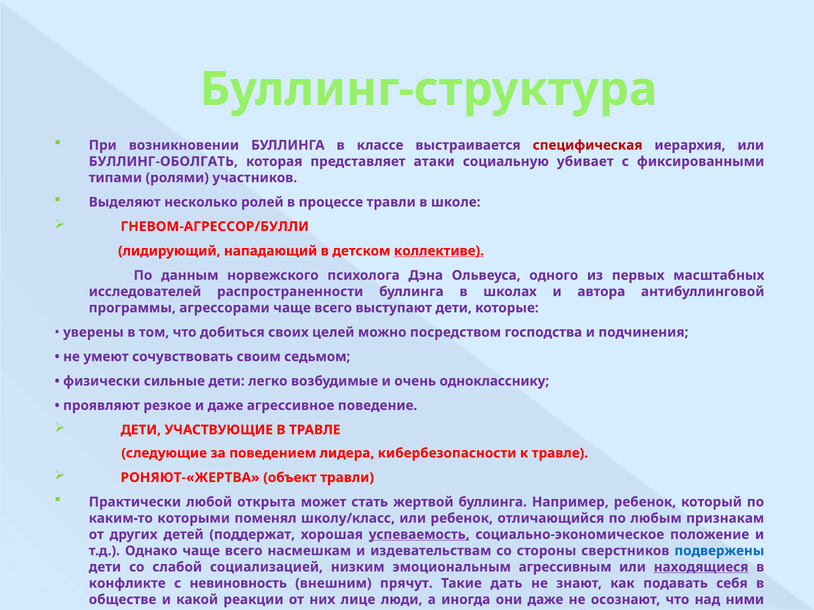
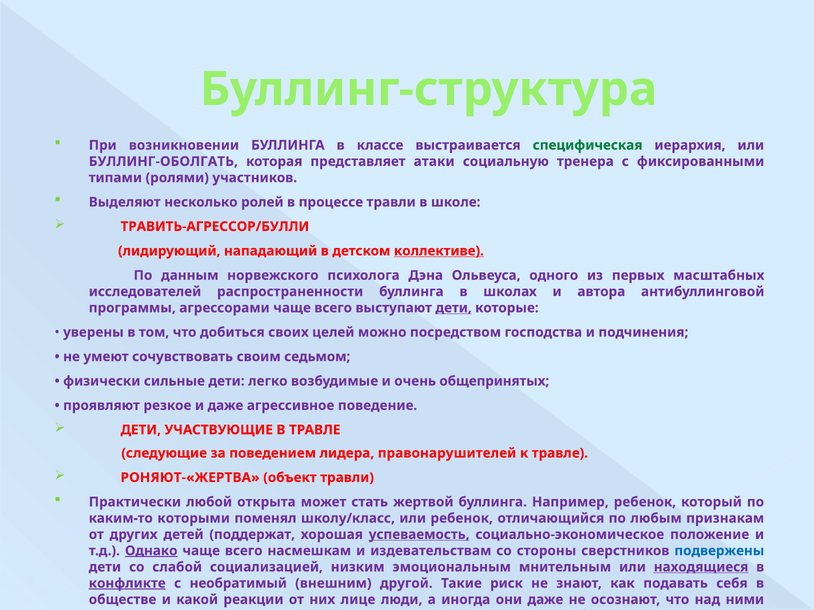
специфическая colour: red -> green (588, 145)
убивает: убивает -> тренера (585, 162)
ГНЕВОМ-АГРЕССОР/БУЛЛИ: ГНЕВОМ-АГРЕССОР/БУЛЛИ -> ТРАВИТЬ-АГРЕССОР/БУЛЛИ (215, 227)
дети underline: none -> present (454, 308)
однокласснику: однокласснику -> общепринятых (494, 381)
кибербезопасности: кибербезопасности -> правонарушителей (447, 454)
Однако underline: none -> present (151, 551)
агрессивным: агрессивным -> мнительным (565, 567)
конфликте underline: none -> present (127, 584)
невиновность: невиновность -> необратимый (238, 584)
прячут: прячут -> другой (406, 584)
дать: дать -> риск (507, 584)
